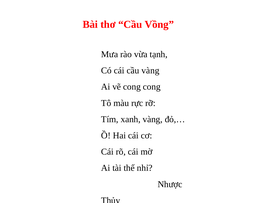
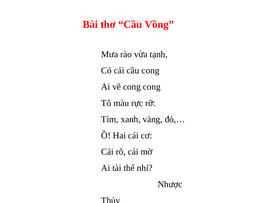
cầu vàng: vàng -> cong (150, 71)
